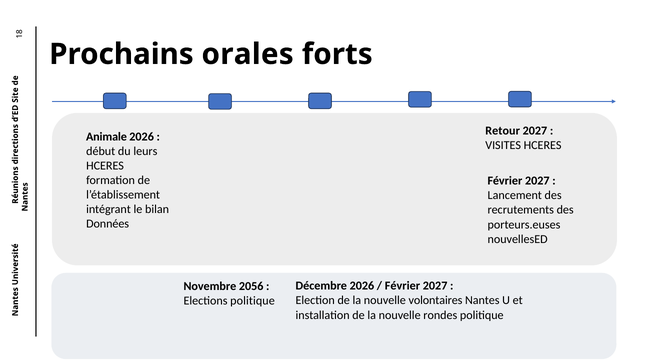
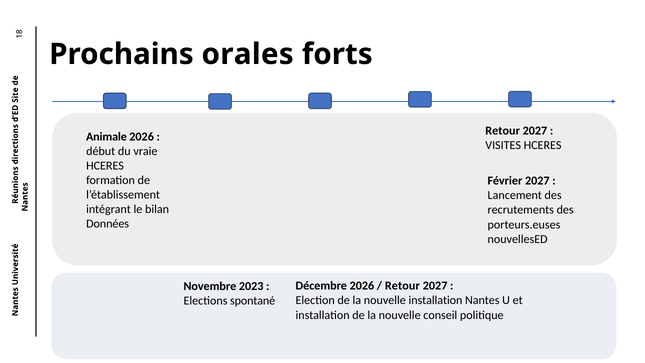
leurs: leurs -> vraie (145, 151)
Février: Février -> Retour (402, 286)
2056: 2056 -> 2023 (251, 286)
nouvelle volontaires: volontaires -> installation (435, 300)
Elections politique: politique -> spontané (253, 300)
rondes: rondes -> conseil (440, 315)
